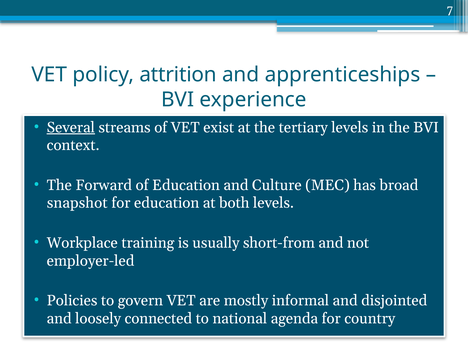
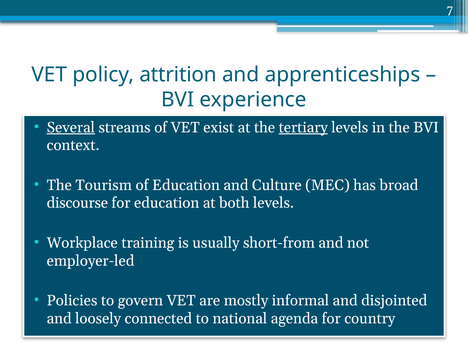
tertiary underline: none -> present (303, 127)
Forward: Forward -> Tourism (104, 185)
snapshot: snapshot -> discourse (77, 203)
